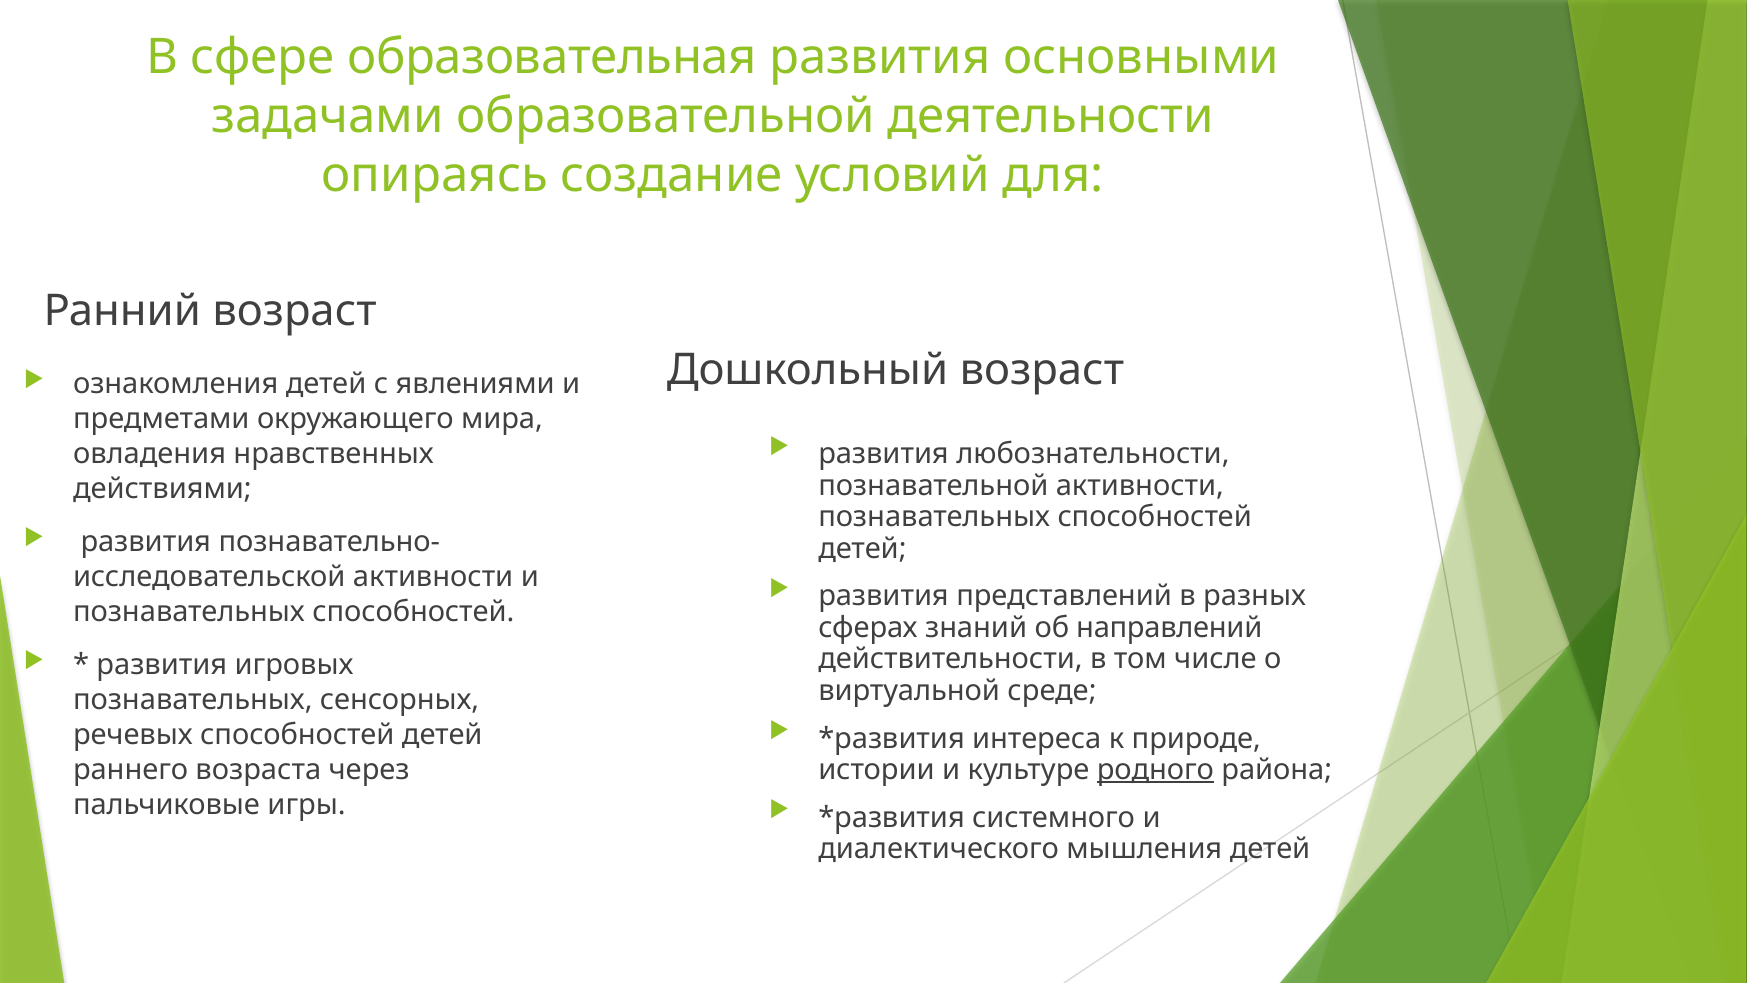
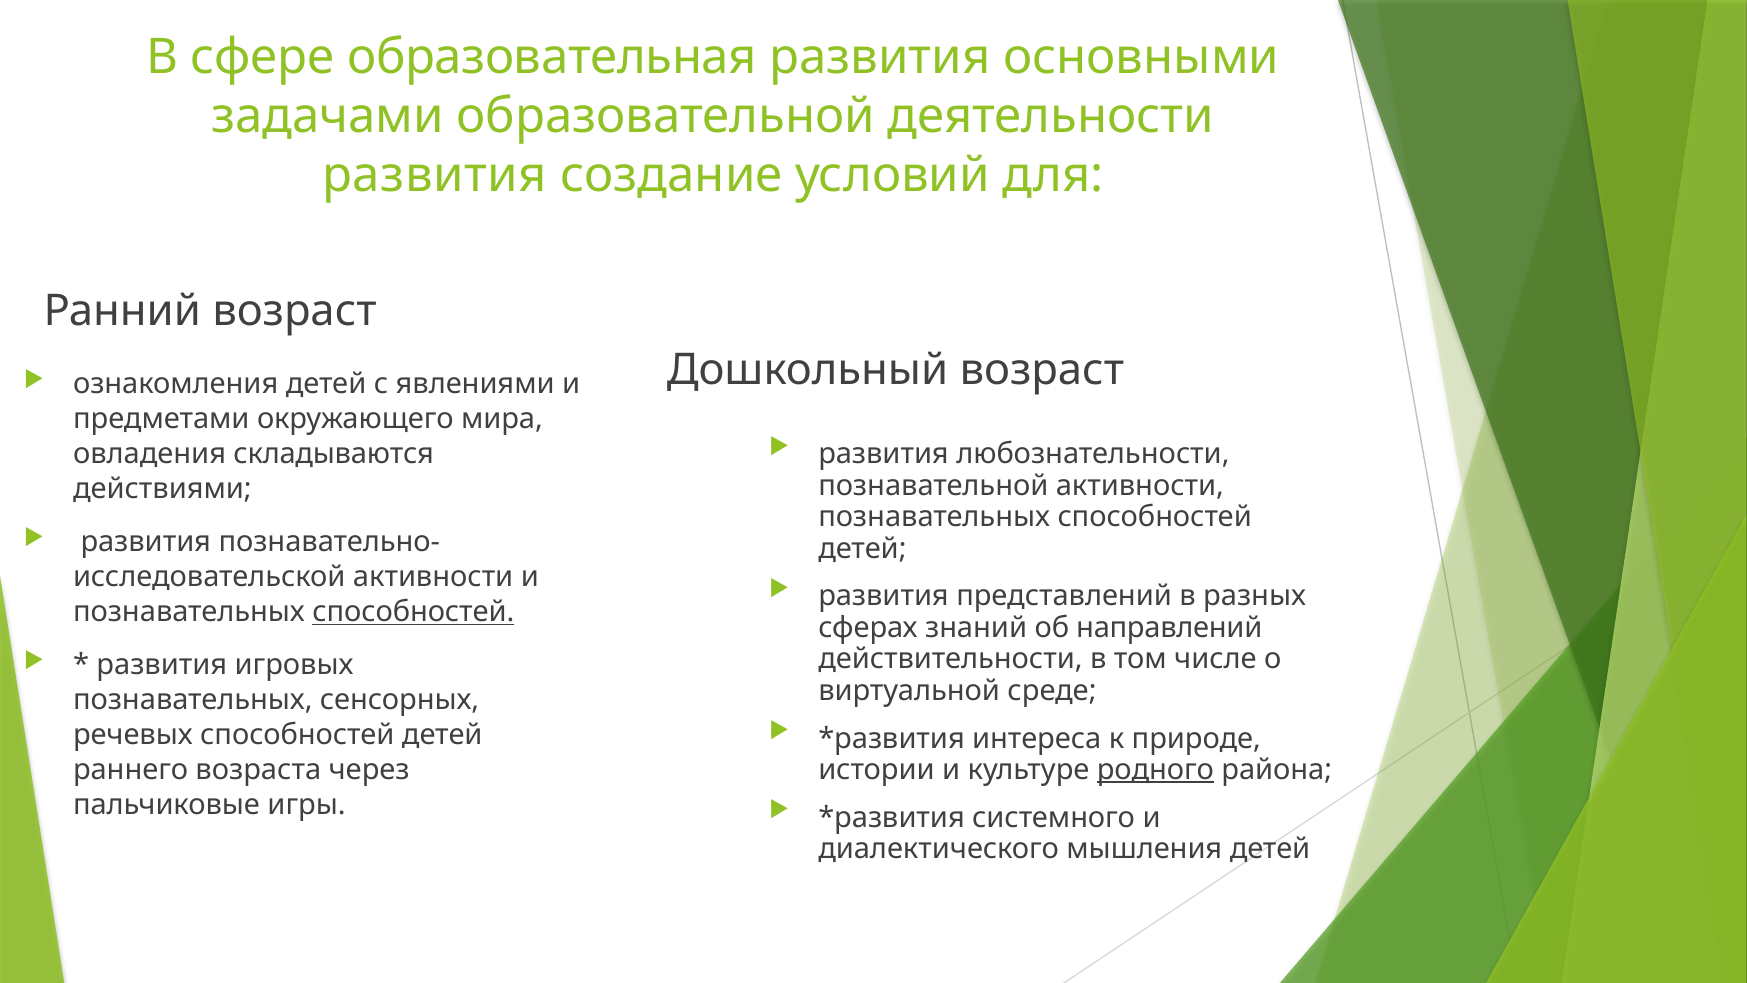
опираясь: опираясь -> развития (435, 175)
нравственных: нравственных -> складываются (334, 454)
способностей underline: none -> present (413, 612)
